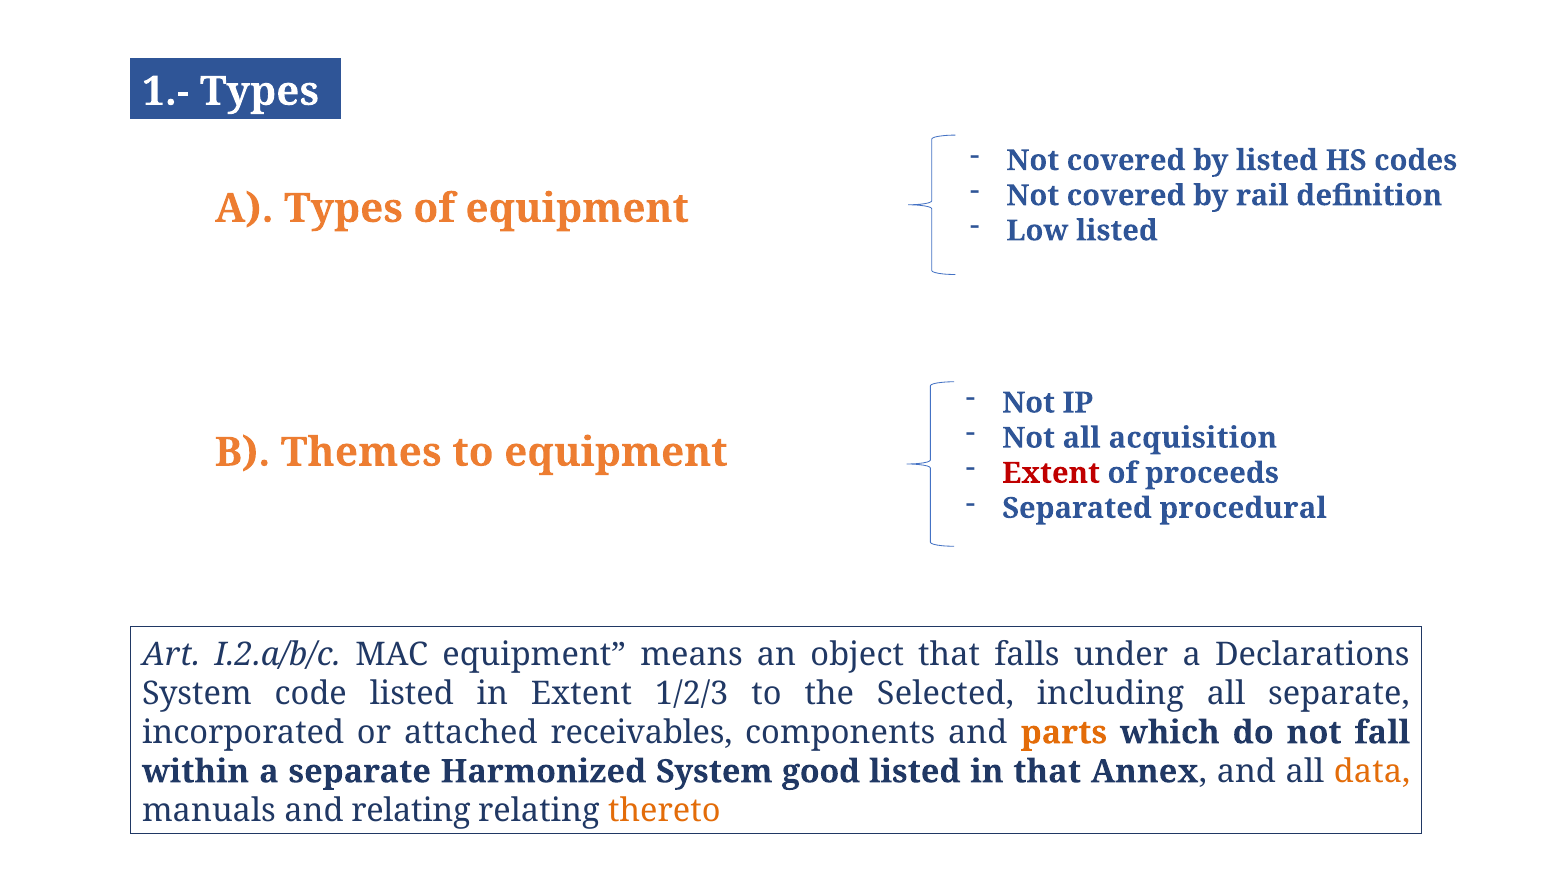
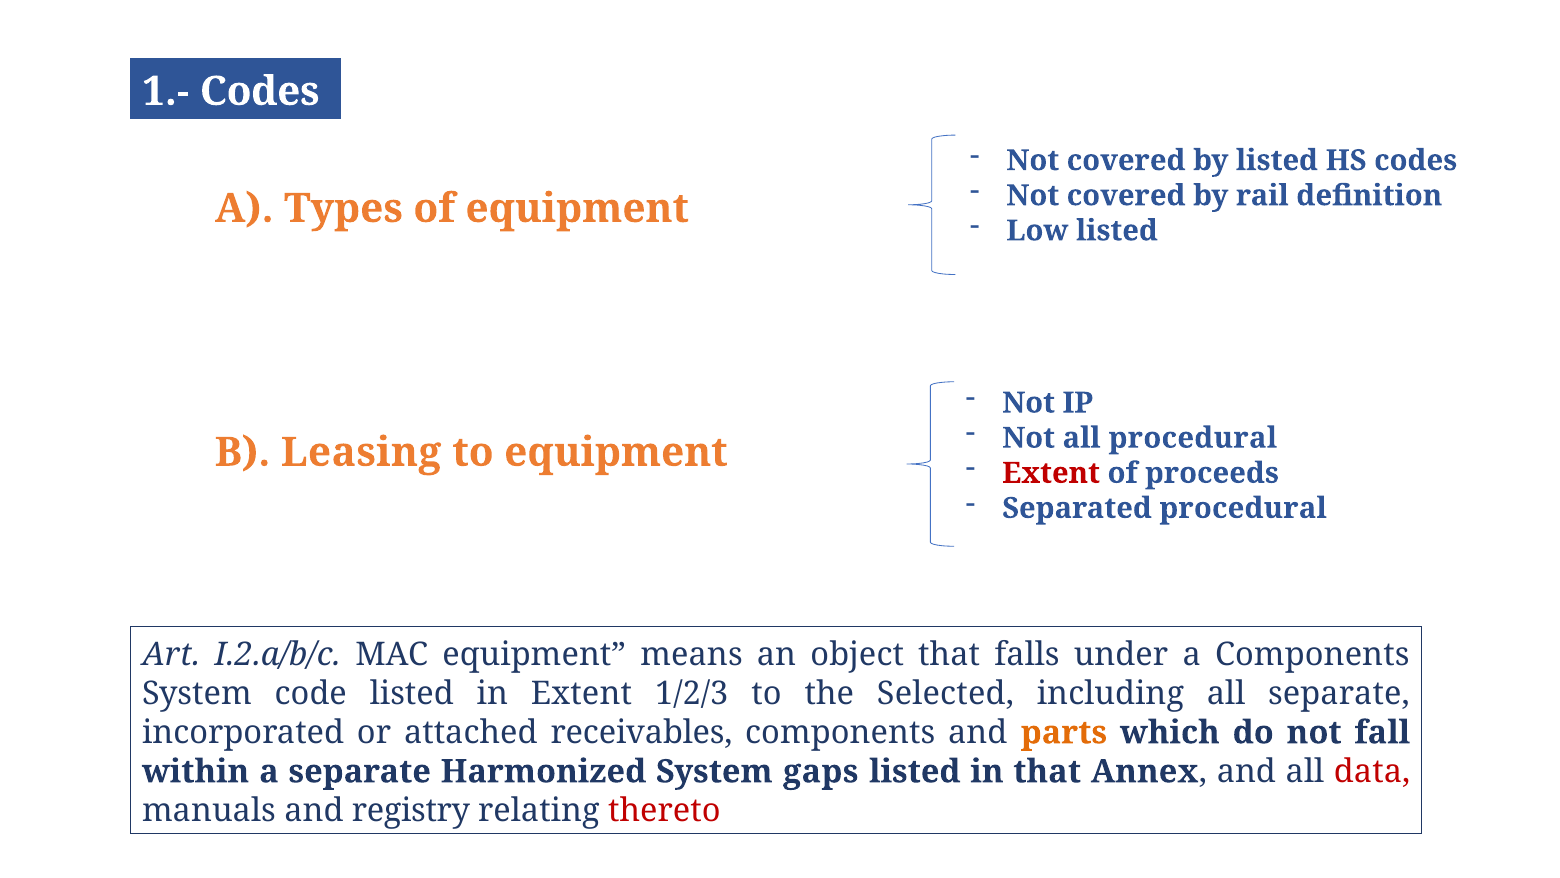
1.- Types: Types -> Codes (260, 91)
all acquisition: acquisition -> procedural (1193, 438)
Themes: Themes -> Leasing (361, 452)
a Declarations: Declarations -> Components (1312, 654)
good: good -> gaps (821, 771)
data colour: orange -> red (1372, 771)
and relating: relating -> registry (411, 810)
thereto colour: orange -> red (664, 810)
